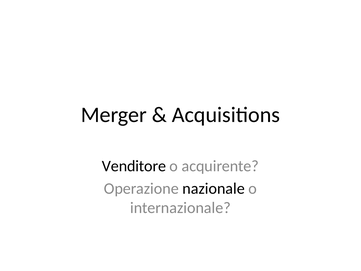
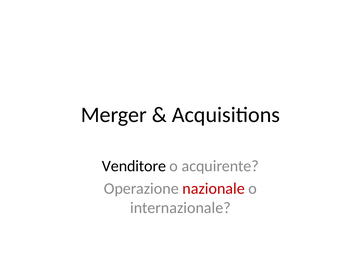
nazionale colour: black -> red (214, 188)
